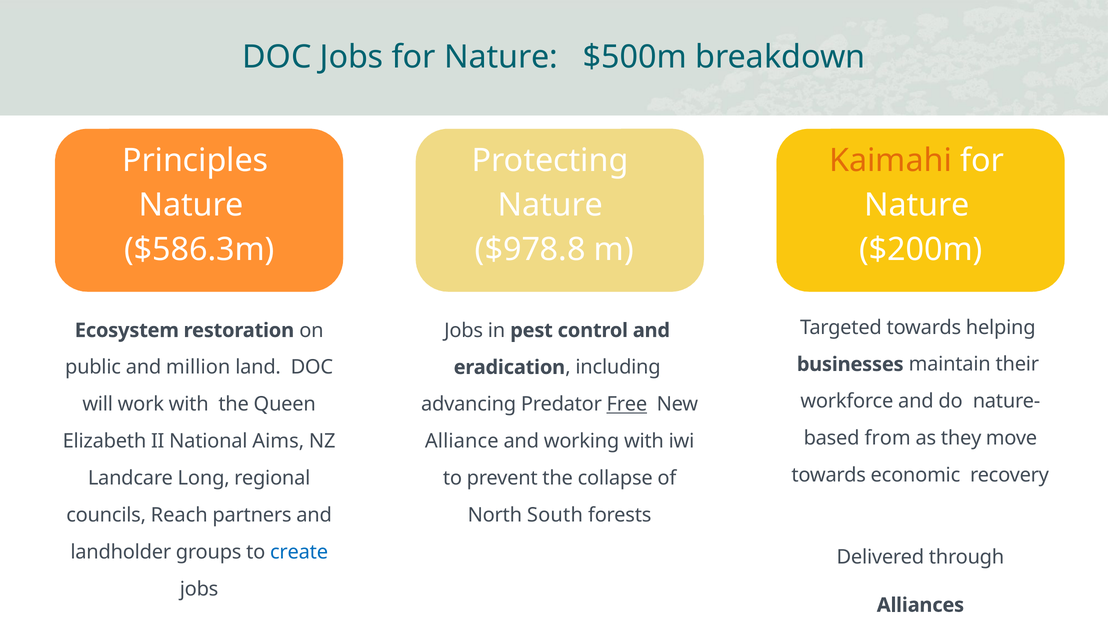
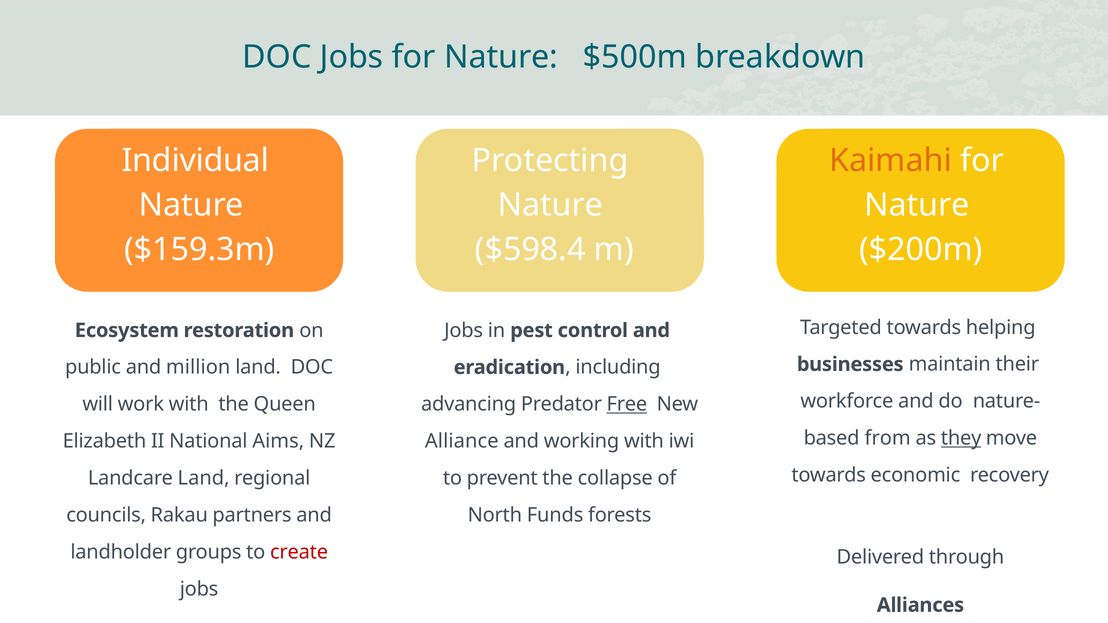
Principles: Principles -> Individual (195, 161)
$586.3m: $586.3m -> $159.3m (199, 250)
$978.8: $978.8 -> $598.4 (530, 250)
they underline: none -> present (961, 438)
Landcare Long: Long -> Land (204, 478)
Reach: Reach -> Rakau (179, 515)
South: South -> Funds (555, 515)
create colour: blue -> red (299, 552)
